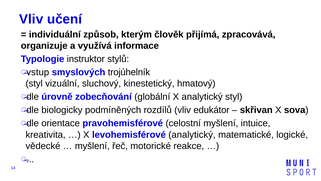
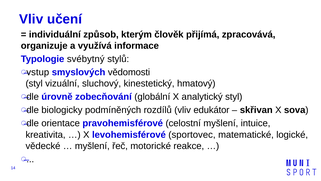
instruktor: instruktor -> svébytný (86, 59)
trojúhelník: trojúhelník -> vědomosti (129, 72)
levohemisférové analytický: analytický -> sportovec (192, 134)
